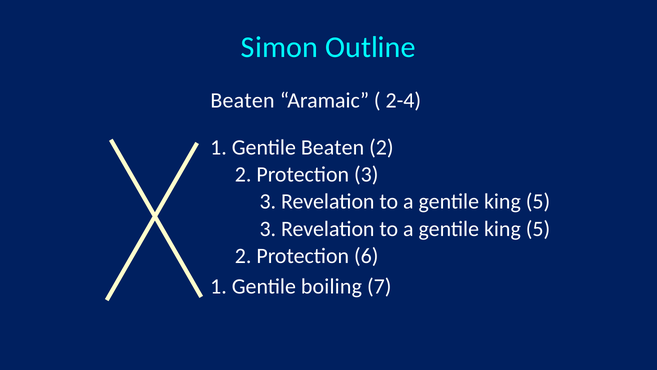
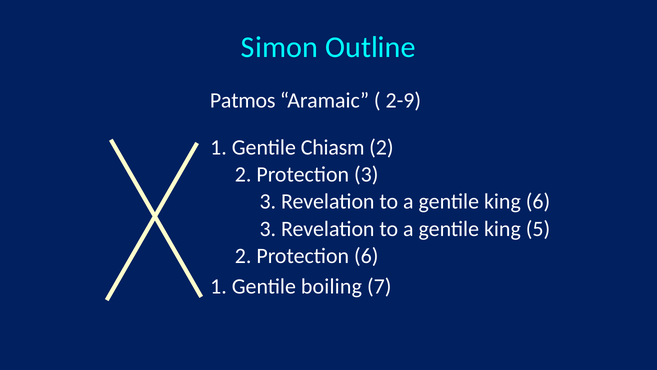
Beaten: Beaten -> Patmos (243, 100)
2-4: 2-4 -> 2-9 (403, 100)
Gentile Beaten: Beaten -> Chiasm (333, 147)
5: 5 -> 6 (538, 202)
